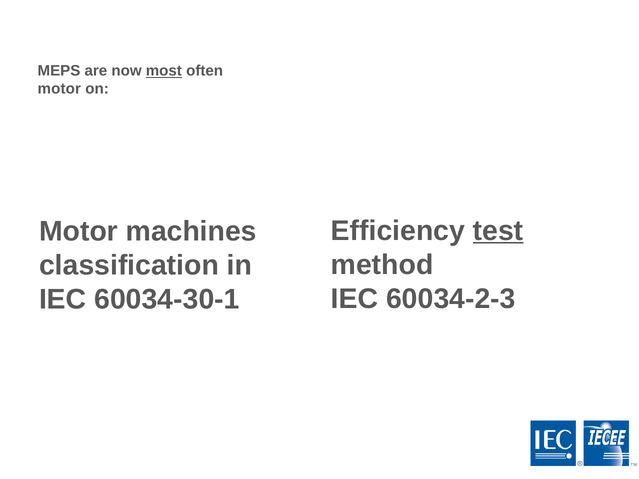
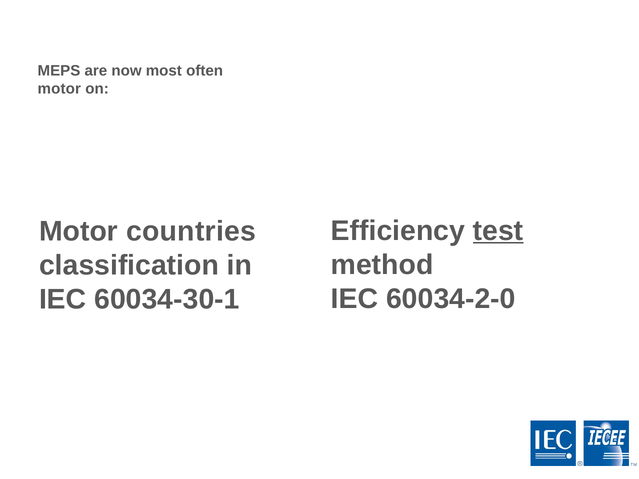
most underline: present -> none (164, 71)
machines: machines -> countries (191, 231)
60034-2-3: 60034-2-3 -> 60034-2-0 (451, 299)
